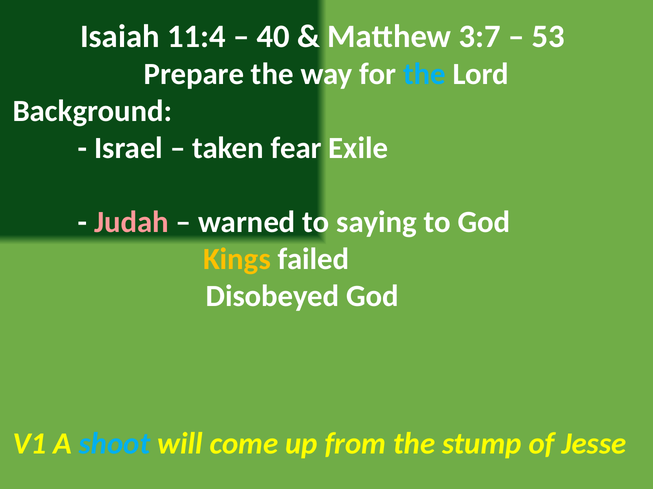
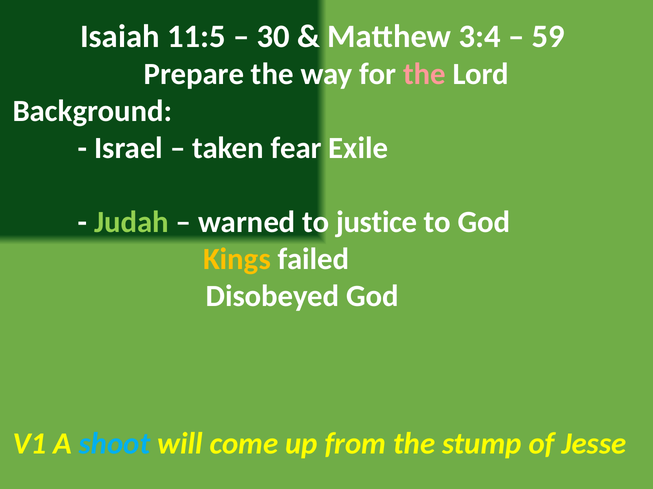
11:4: 11:4 -> 11:5 (196, 36)
40: 40 -> 30 (273, 36)
3:7: 3:7 -> 3:4 (480, 36)
53: 53 -> 59 (548, 36)
the colour: light blue -> pink (424, 74)
Judah colour: pink -> light green (132, 222)
saying: saying -> justice (377, 222)
